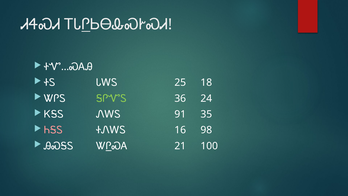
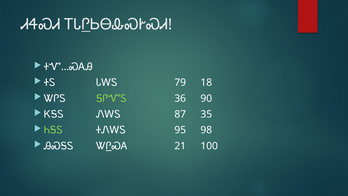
25: 25 -> 79 (180, 83)
24: 24 -> 90 (206, 98)
91: 91 -> 87 (180, 114)
ᏂᎦᏚ colour: pink -> light green (53, 130)
16: 16 -> 95 (180, 130)
